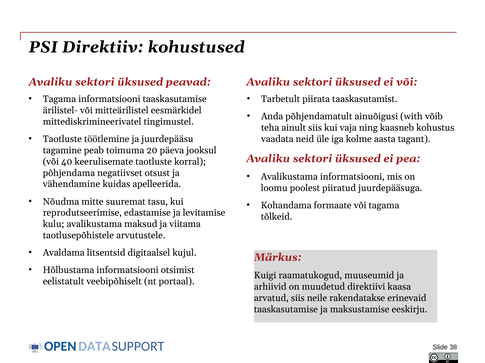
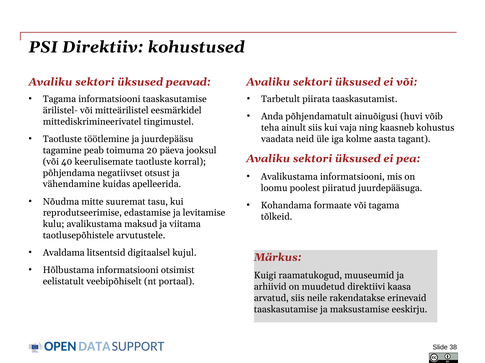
with: with -> huvi (411, 117)
